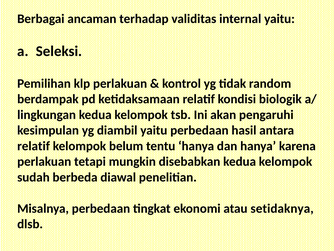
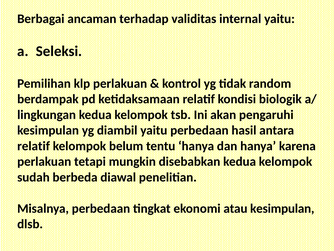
atau setidaknya: setidaknya -> kesimpulan (282, 208)
